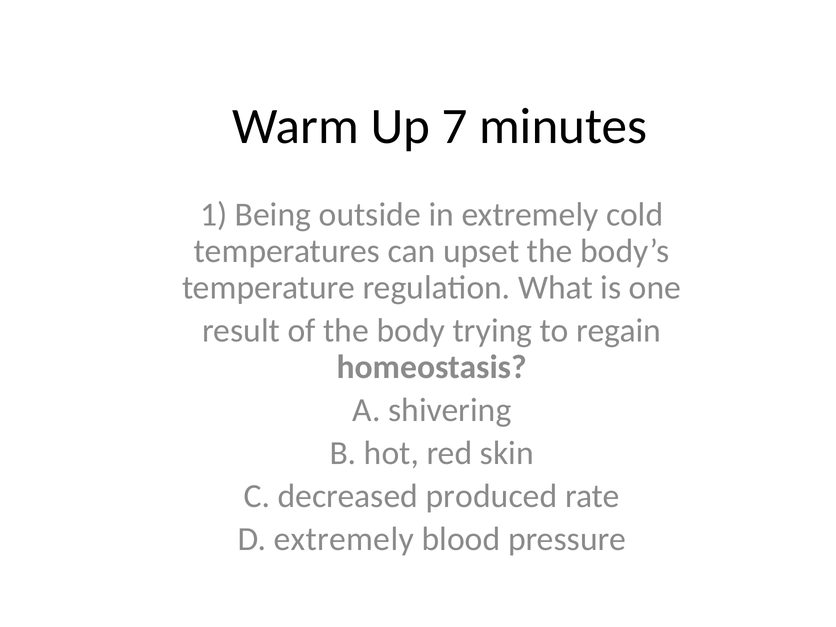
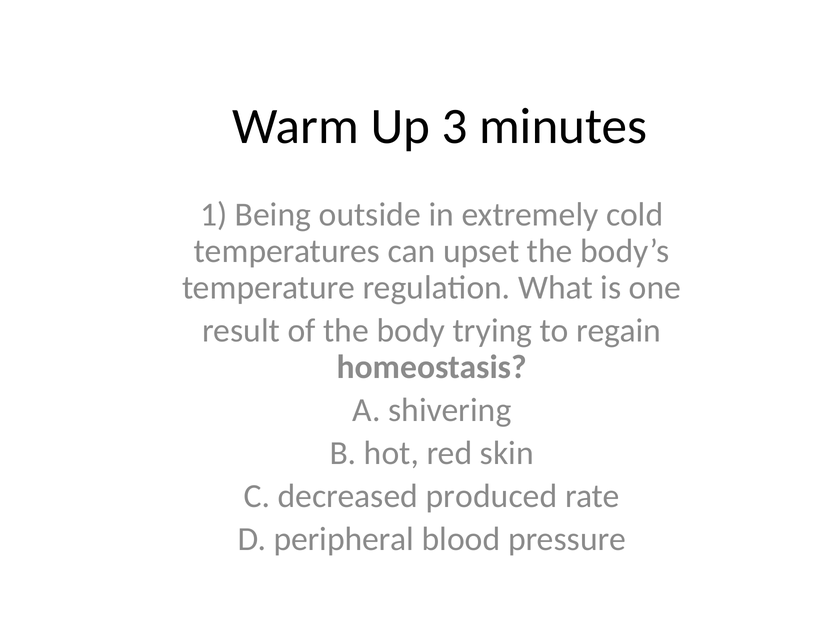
7: 7 -> 3 (455, 126)
D extremely: extremely -> peripheral (344, 539)
